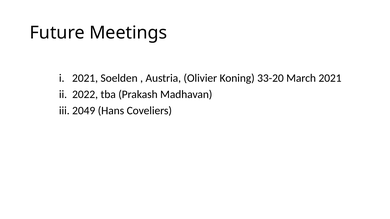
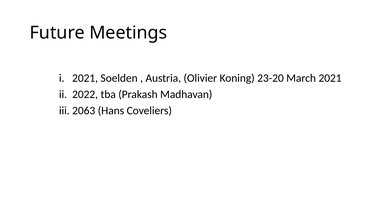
33-20: 33-20 -> 23-20 (270, 78)
2049: 2049 -> 2063 (84, 111)
